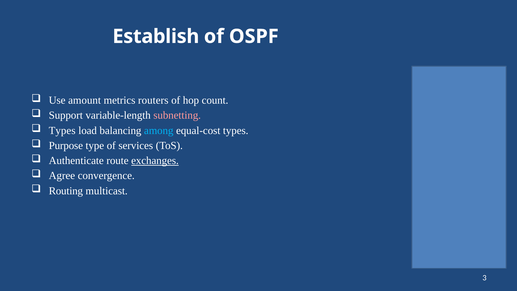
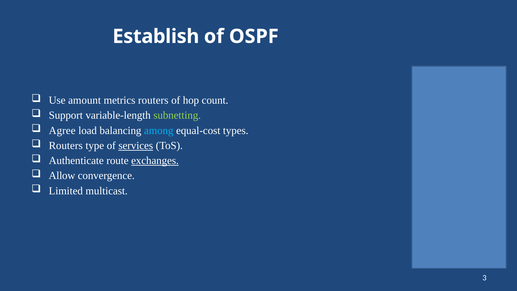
subnetting colour: pink -> light green (177, 115)
Types: Types -> Agree (62, 130)
Purpose: Purpose -> Routers (66, 145)
services underline: none -> present (136, 145)
Agree: Agree -> Allow (62, 176)
Routing: Routing -> Limited (66, 191)
